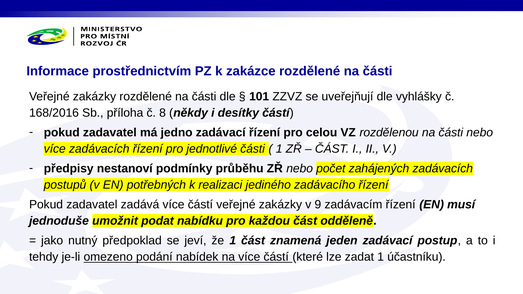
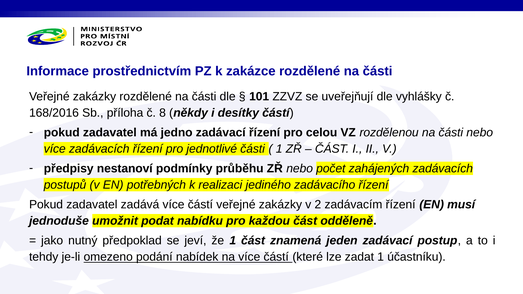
9: 9 -> 2 (318, 205)
